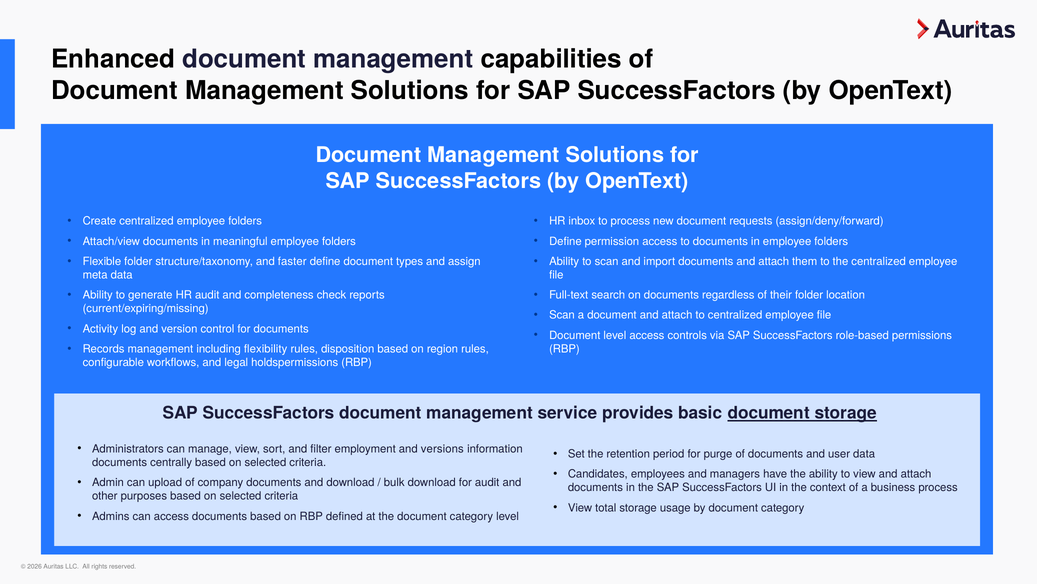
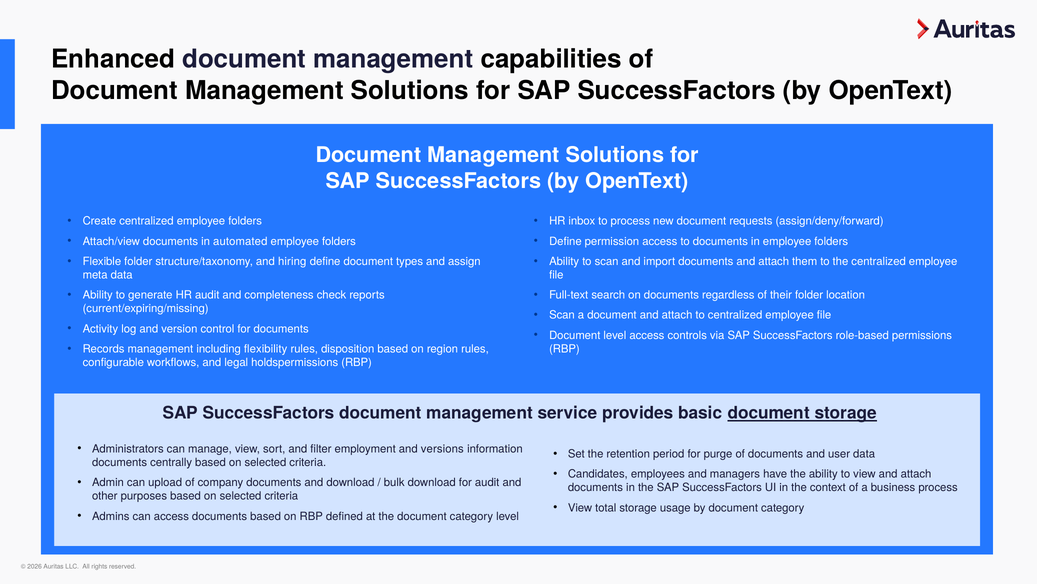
meaningful: meaningful -> automated (240, 241)
faster: faster -> hiring (292, 261)
